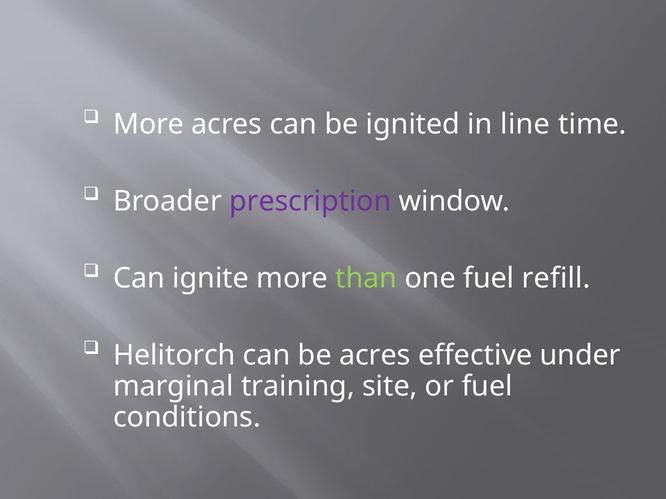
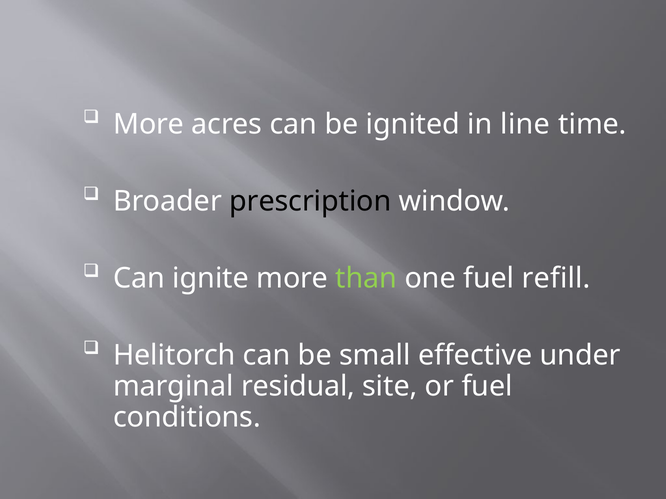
prescription colour: purple -> black (310, 202)
be acres: acres -> small (375, 356)
training: training -> residual (298, 387)
